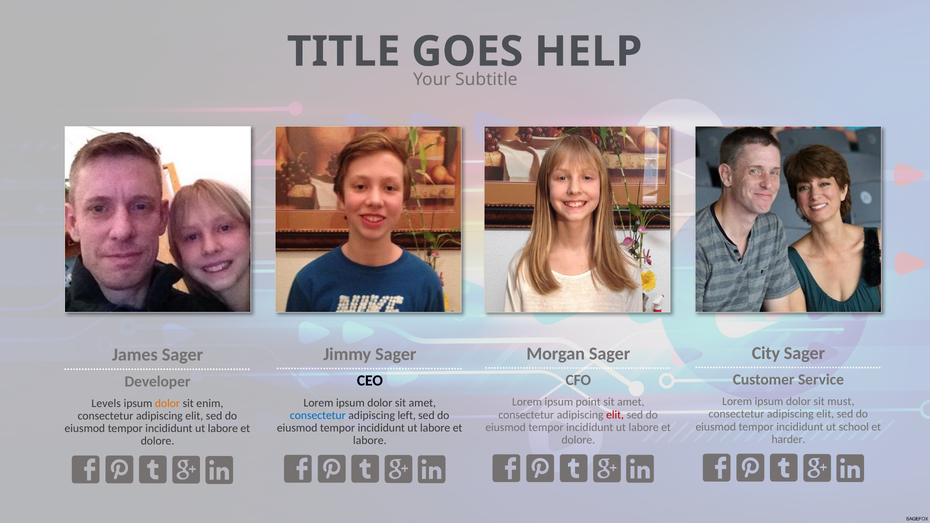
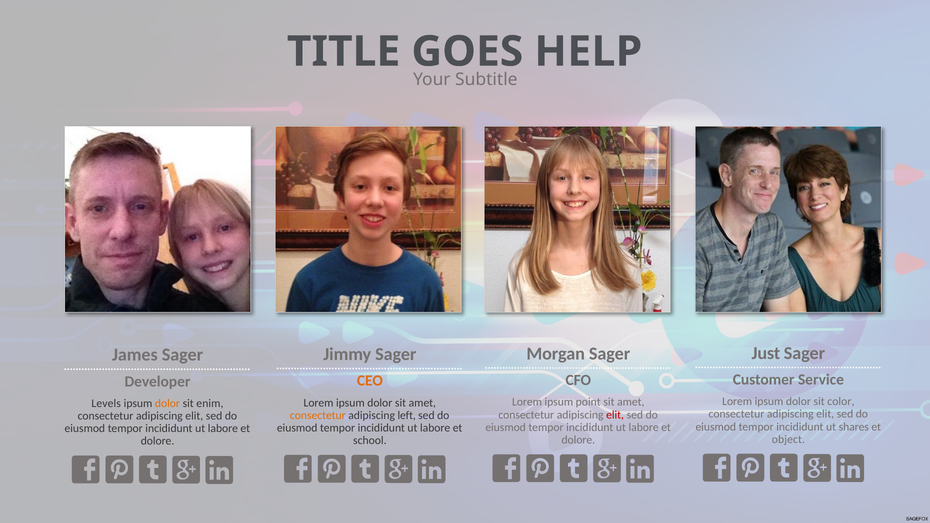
City: City -> Just (766, 353)
CEO colour: black -> orange (370, 381)
must: must -> color (841, 402)
consectetur colour: blue -> orange (318, 415)
school: school -> shares (854, 427)
harder: harder -> object (788, 439)
labore: labore -> school (370, 440)
